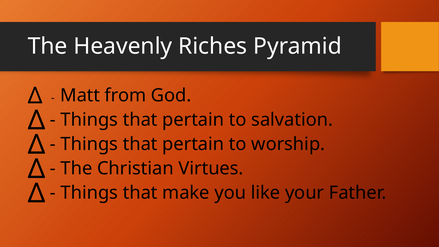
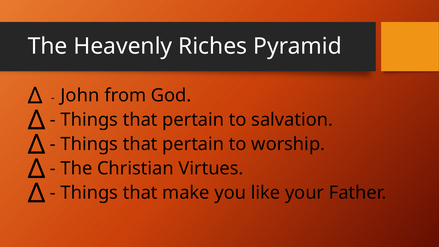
Matt: Matt -> John (80, 96)
